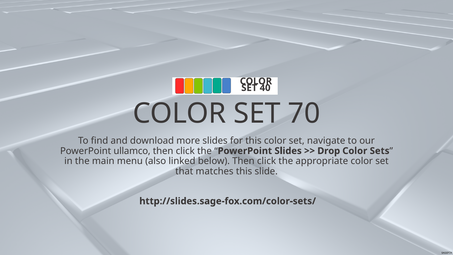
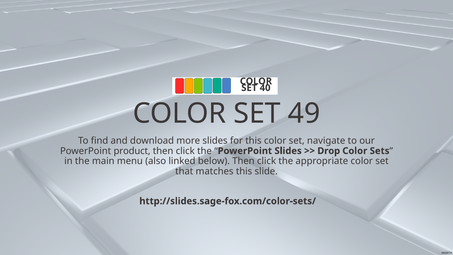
70: 70 -> 49 (304, 113)
ullamco: ullamco -> product (132, 151)
